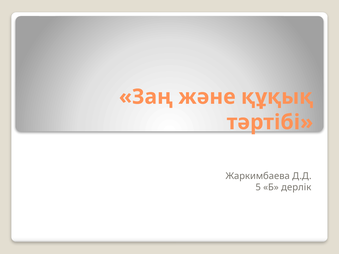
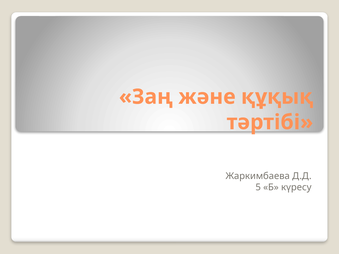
дерлік: дерлік -> күресу (296, 187)
